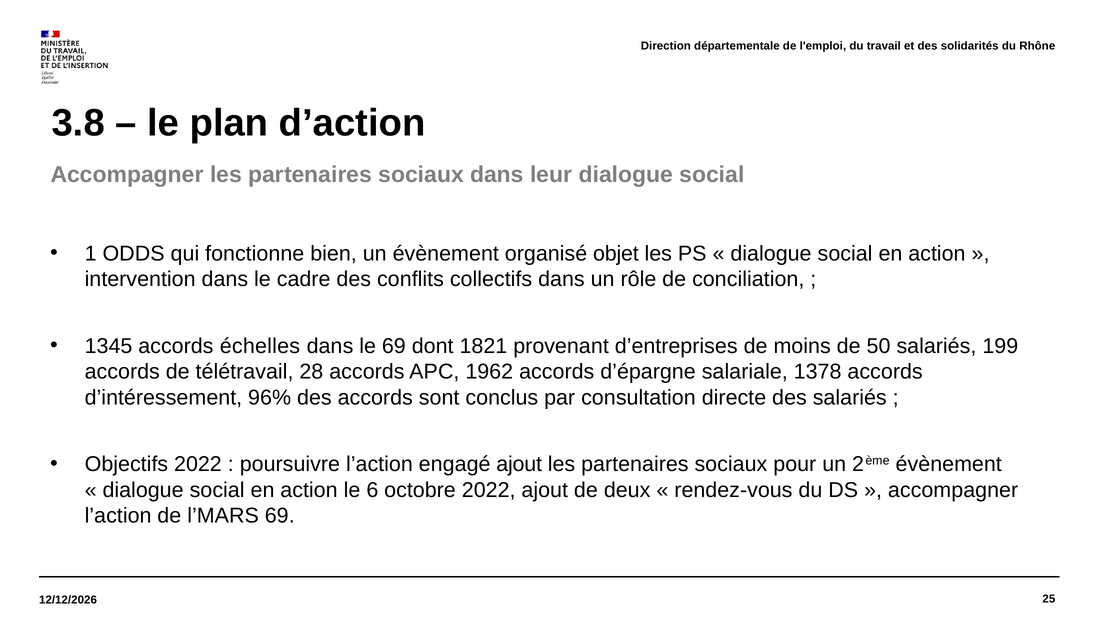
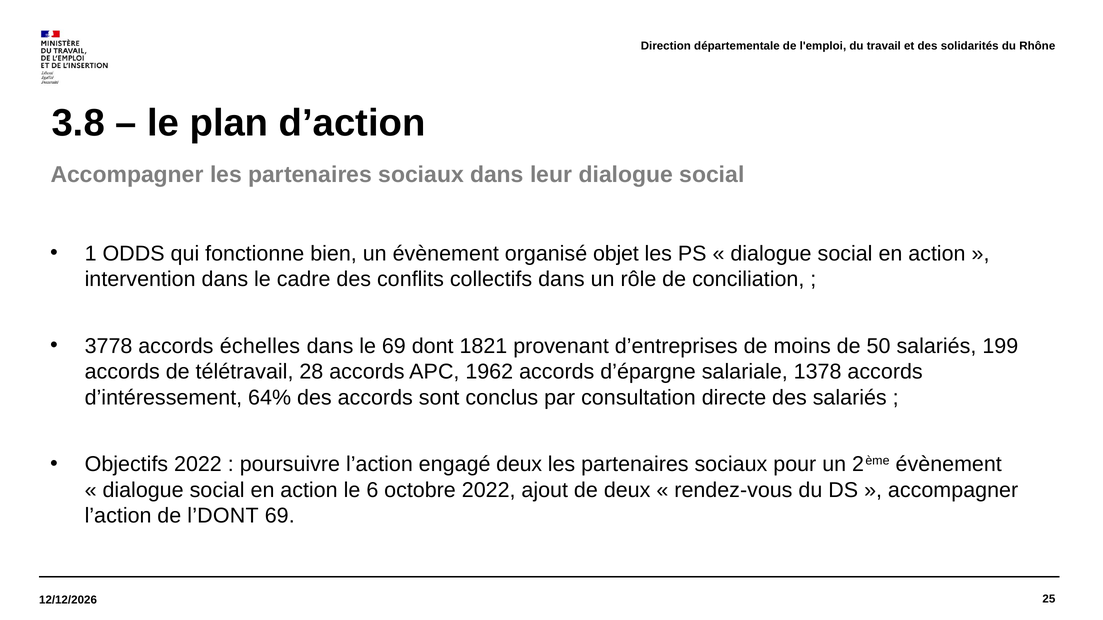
1345: 1345 -> 3778 (109, 346)
96%: 96% -> 64% (270, 398)
engagé ajout: ajout -> deux (519, 465)
l’MARS: l’MARS -> l’DONT (223, 516)
